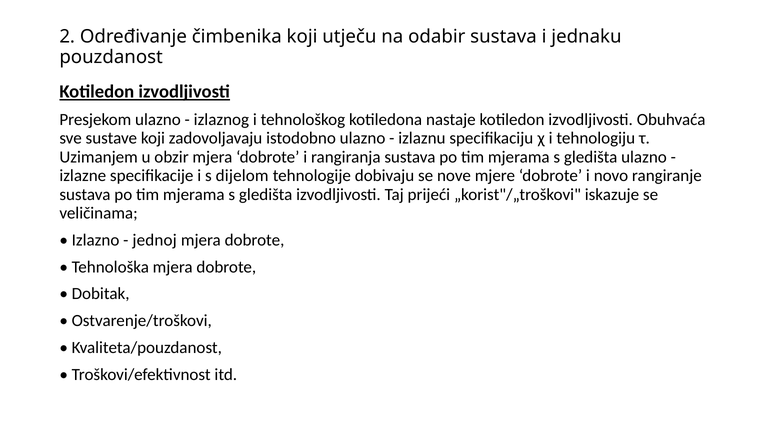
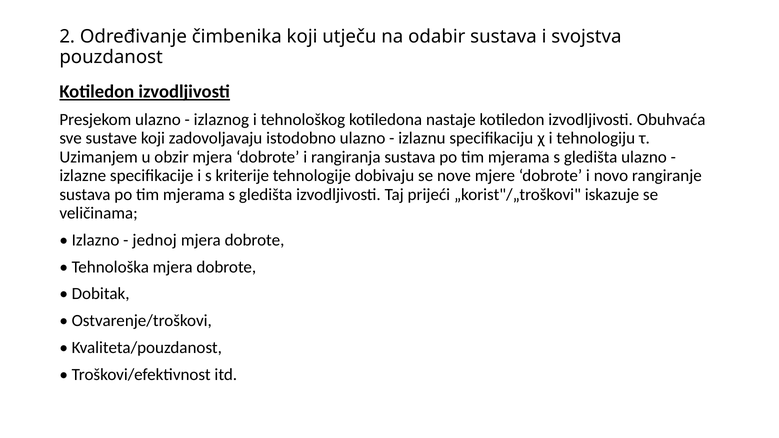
jednaku: jednaku -> svojstva (586, 37)
dijelom: dijelom -> kriterije (242, 176)
